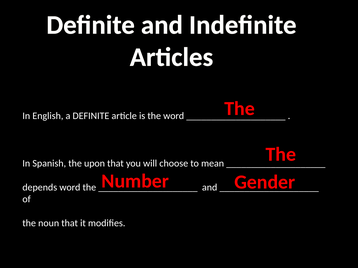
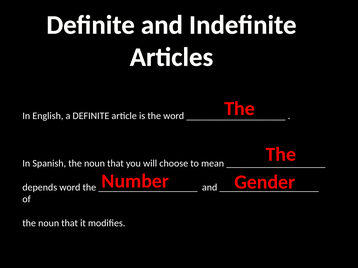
Spanish the upon: upon -> noun (95, 164)
